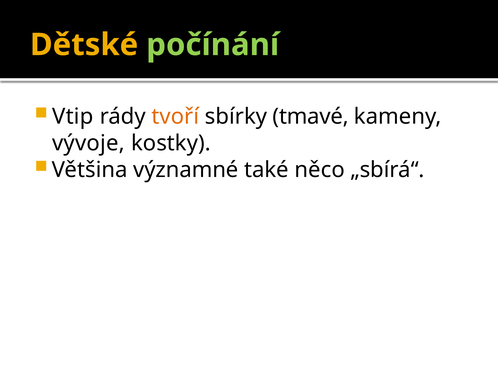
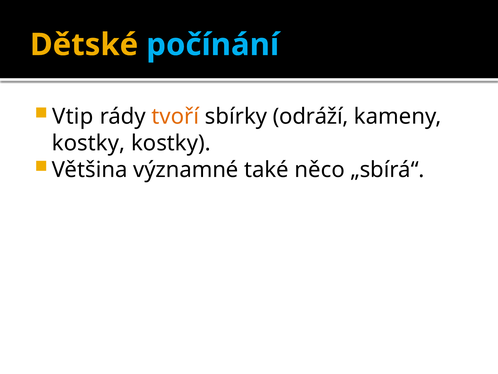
počínání colour: light green -> light blue (213, 45)
tmavé: tmavé -> odráží (311, 116)
vývoje: vývoje -> kostky (88, 143)
